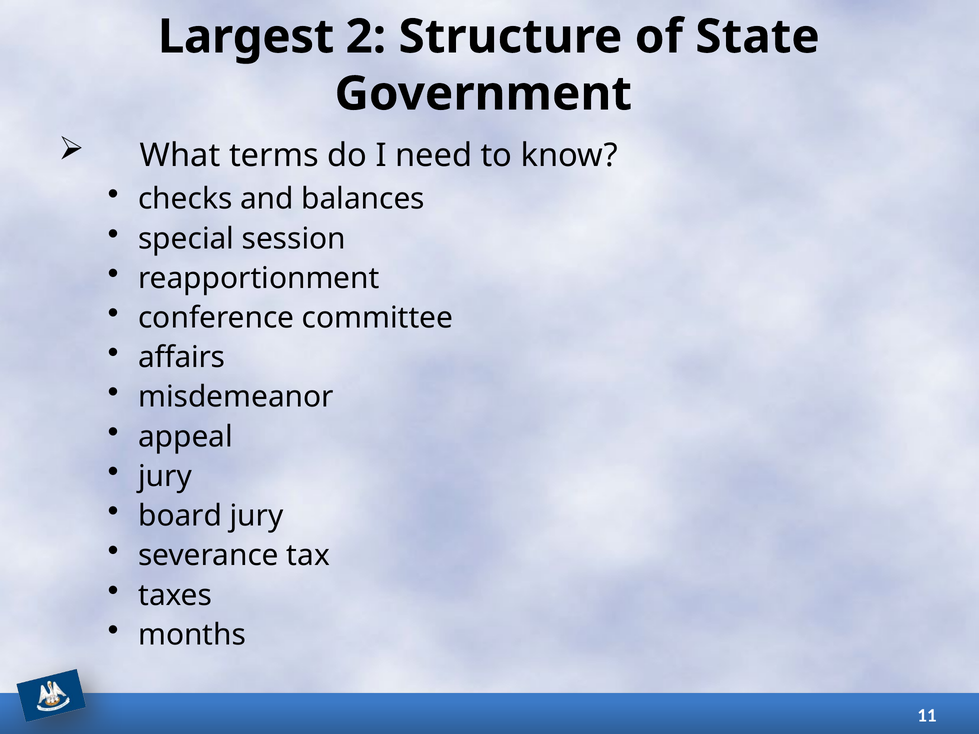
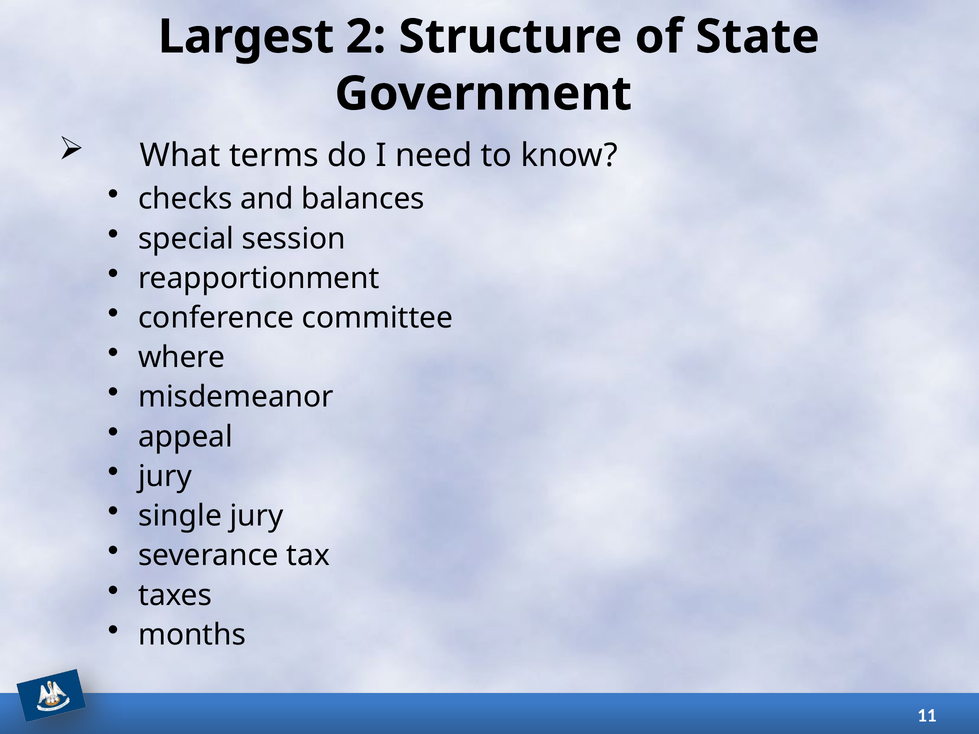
affairs: affairs -> where (182, 358)
board: board -> single (180, 516)
